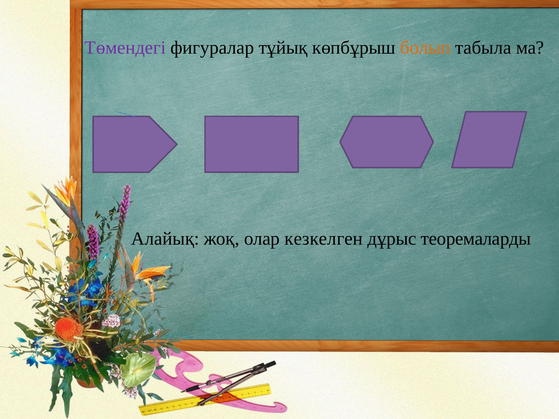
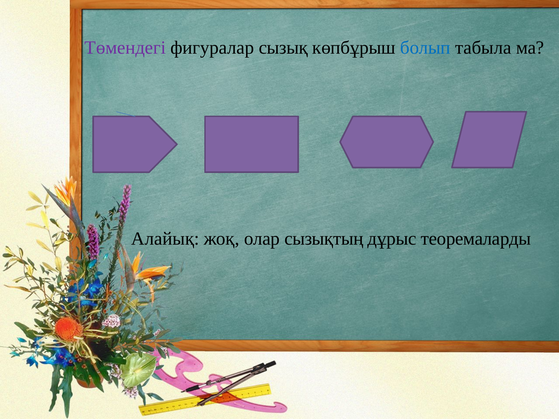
тұйық: тұйық -> сызық (283, 48)
болып colour: orange -> blue (425, 48)
кезкелген: кезкелген -> сызықтың (324, 239)
